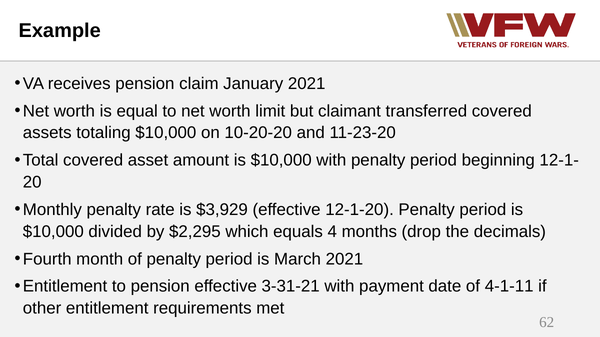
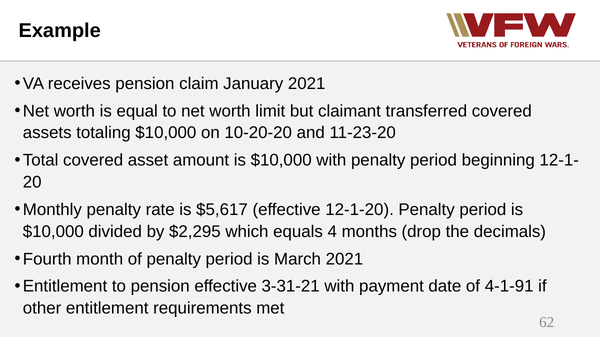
$3,929: $3,929 -> $5,617 (222, 210)
4-1-11: 4-1-11 -> 4-1-91 (509, 287)
